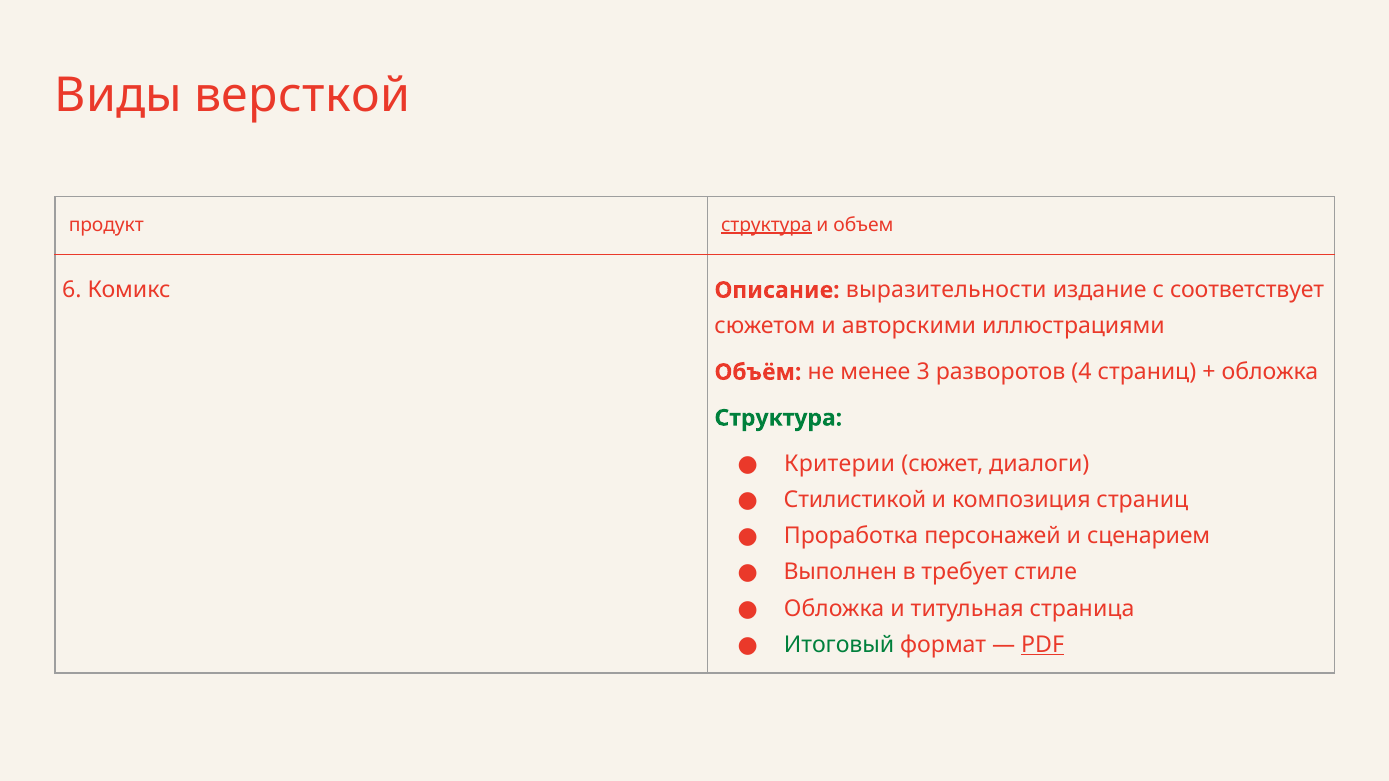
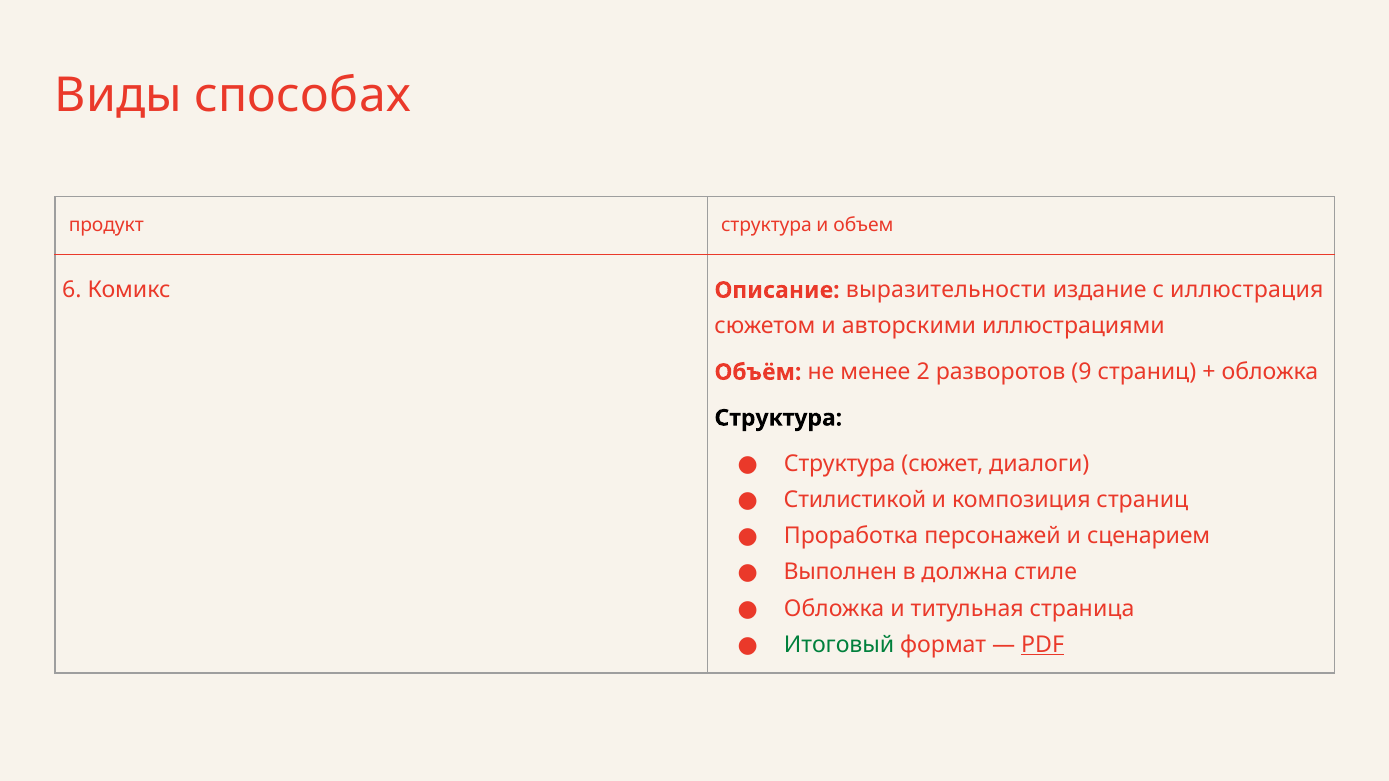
версткой: версткой -> способах (303, 96)
структура underline: present -> none (766, 225)
соответствует: соответствует -> иллюстрация (1247, 290)
3: 3 -> 2 (923, 372)
4: 4 -> 9 (1082, 372)
Структура colour: green -> black (778, 418)
Критерии: Критерии -> Структура (840, 464)
требует: требует -> должна (965, 573)
